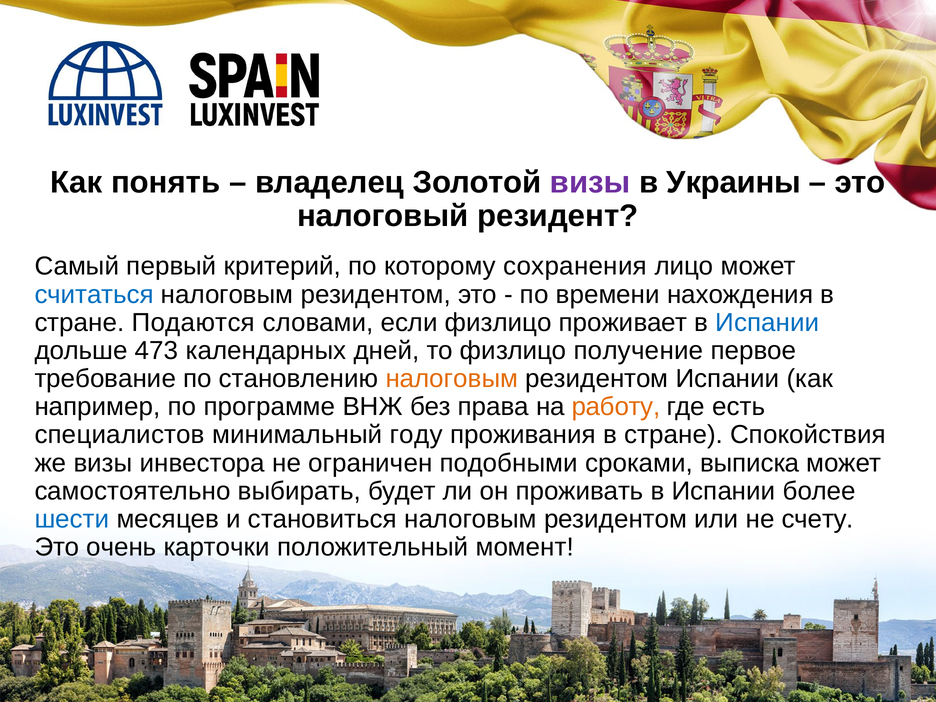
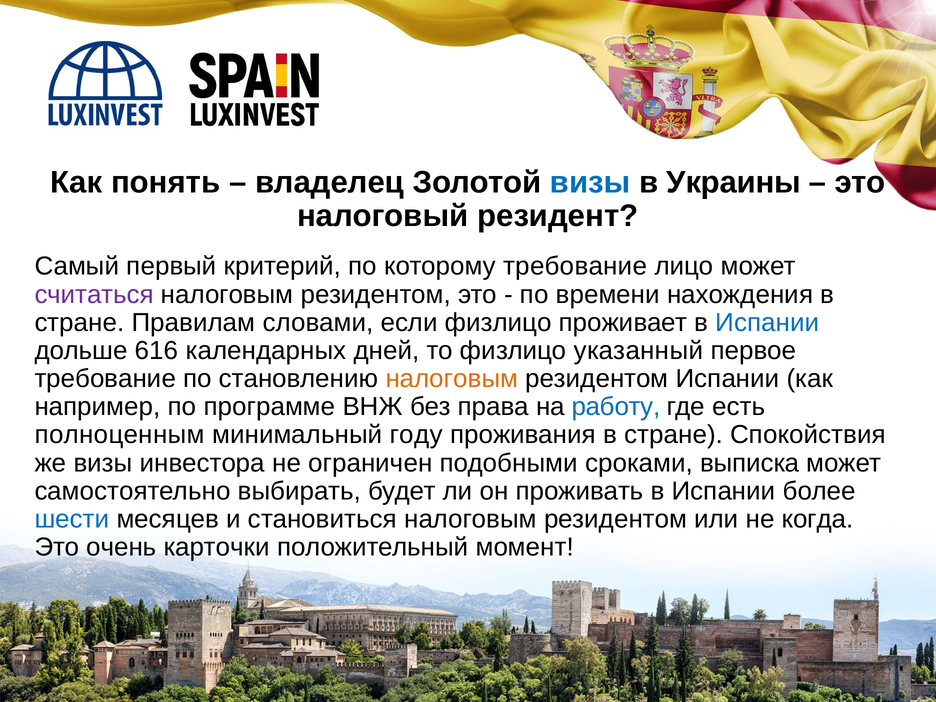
визы colour: purple -> blue (590, 183)
которому сохранения: сохранения -> требование (575, 266)
считаться colour: blue -> purple (94, 294)
Подаются: Подаются -> Правилам (193, 323)
473: 473 -> 616 (157, 351)
получение: получение -> указанный (638, 351)
работу colour: orange -> blue (616, 407)
специалистов: специалистов -> полноценным (120, 435)
счету: счету -> когда (818, 519)
